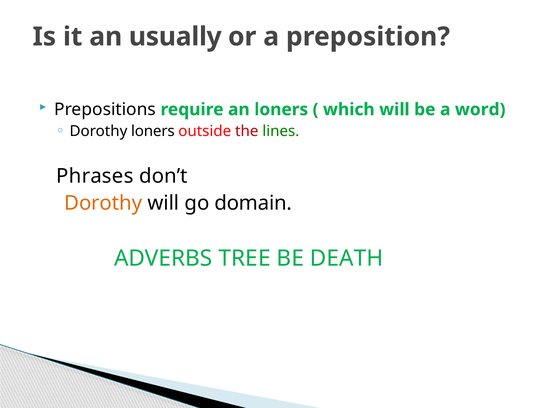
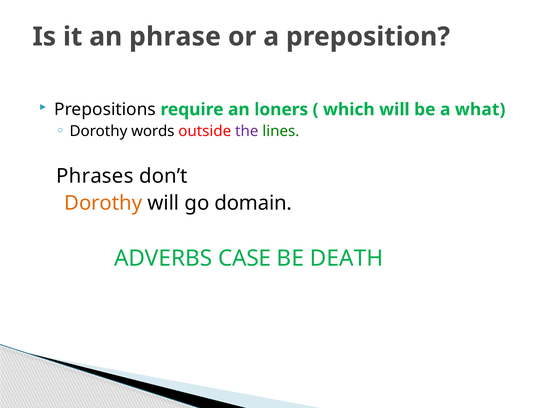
usually: usually -> phrase (175, 37)
word: word -> what (480, 110)
Dorothy loners: loners -> words (153, 131)
the colour: red -> purple (247, 131)
TREE: TREE -> CASE (245, 258)
